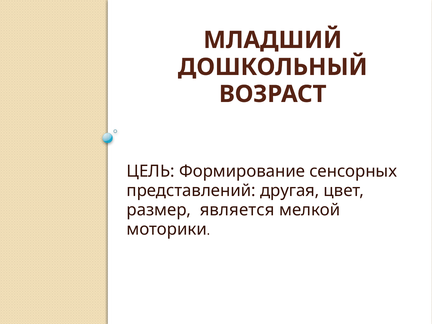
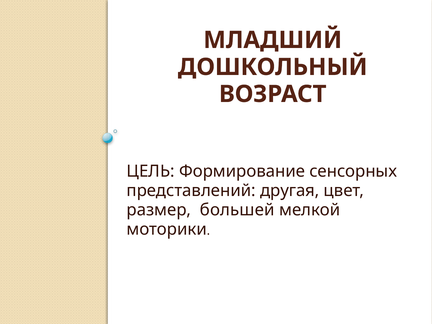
является: является -> большей (237, 210)
